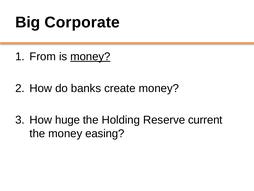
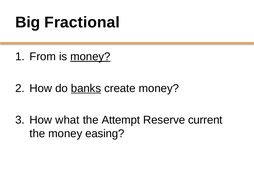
Corporate: Corporate -> Fractional (82, 22)
banks underline: none -> present (86, 88)
huge: huge -> what (67, 120)
Holding: Holding -> Attempt (121, 120)
